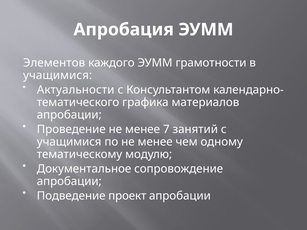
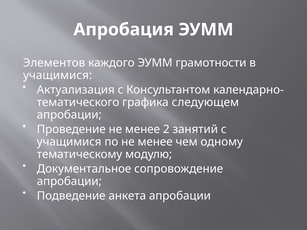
Актуальности: Актуальности -> Актуализация (76, 90)
материалов: материалов -> следующем (205, 102)
7: 7 -> 2 (166, 130)
проект: проект -> анкета (127, 196)
